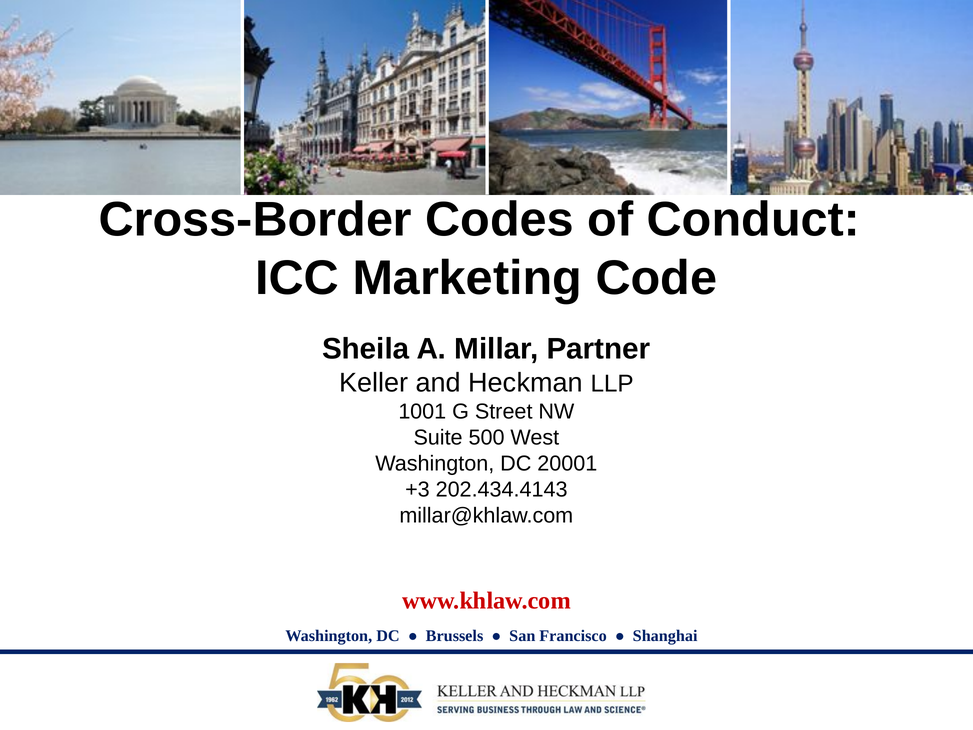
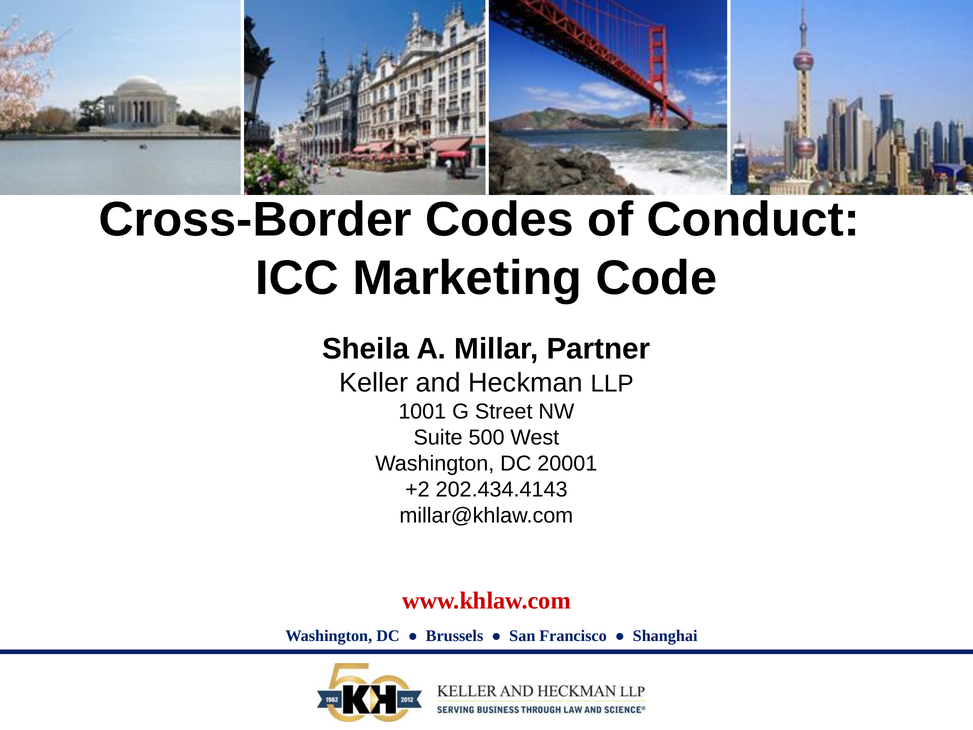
+3: +3 -> +2 (417, 490)
